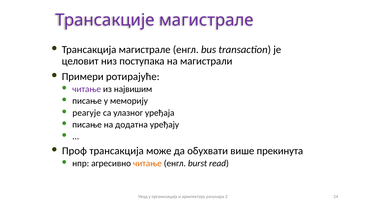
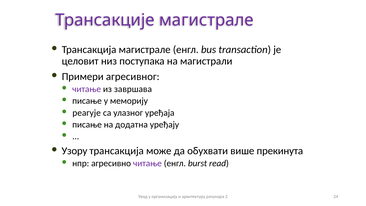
ротирајуће: ротирајуће -> агресивног (133, 77)
највишим: највишим -> завршава (133, 89)
Проф: Проф -> Узору (74, 151)
читање colour: orange -> purple (147, 163)
